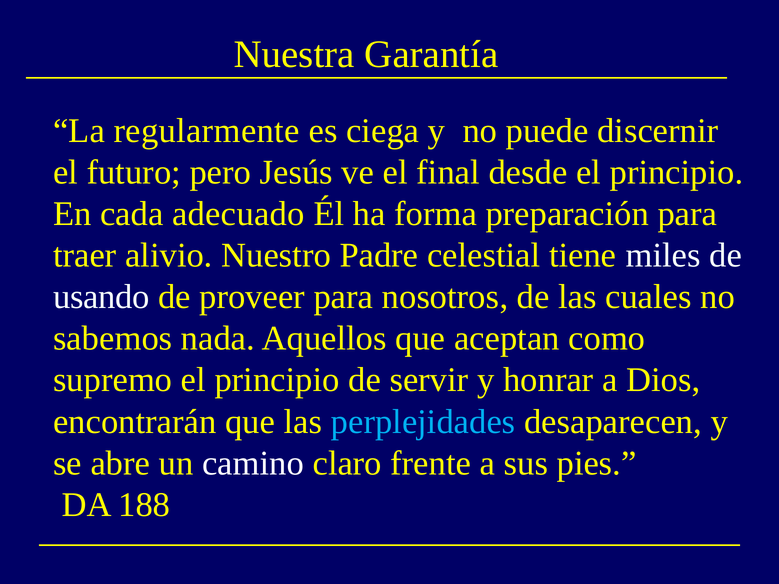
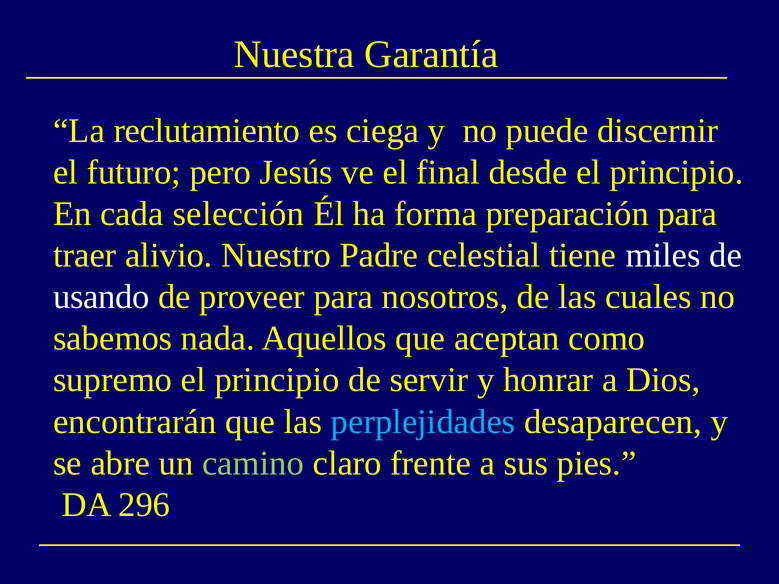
regularmente: regularmente -> reclutamiento (207, 131)
adecuado: adecuado -> selección (238, 214)
camino colour: white -> light green (253, 463)
188: 188 -> 296 (144, 505)
